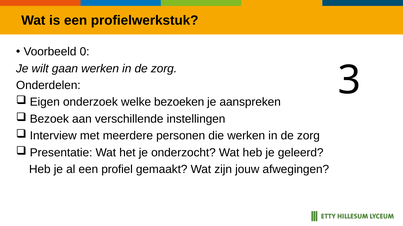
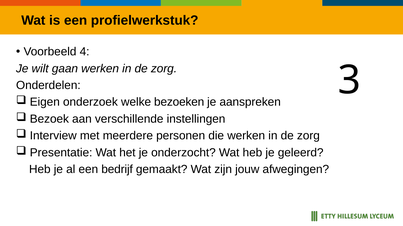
0: 0 -> 4 (85, 52)
profiel: profiel -> bedrijf (117, 170)
